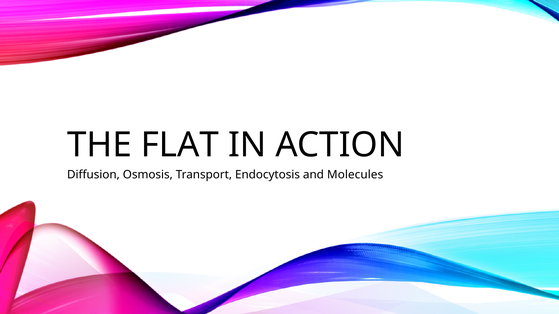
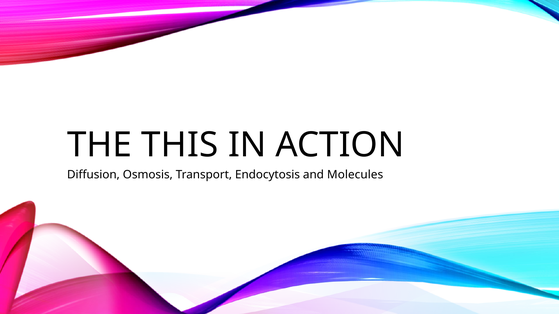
FLAT: FLAT -> THIS (180, 145)
